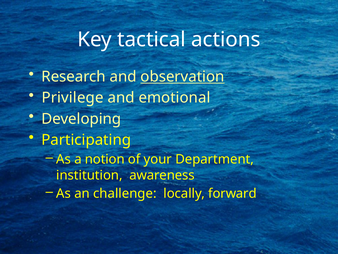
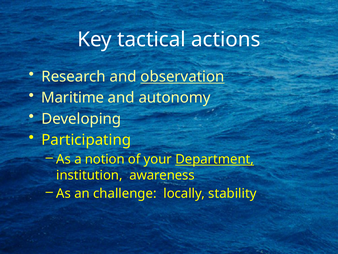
Privilege: Privilege -> Maritime (73, 98)
emotional: emotional -> autonomy (175, 98)
Department underline: none -> present (215, 159)
forward: forward -> stability (232, 193)
